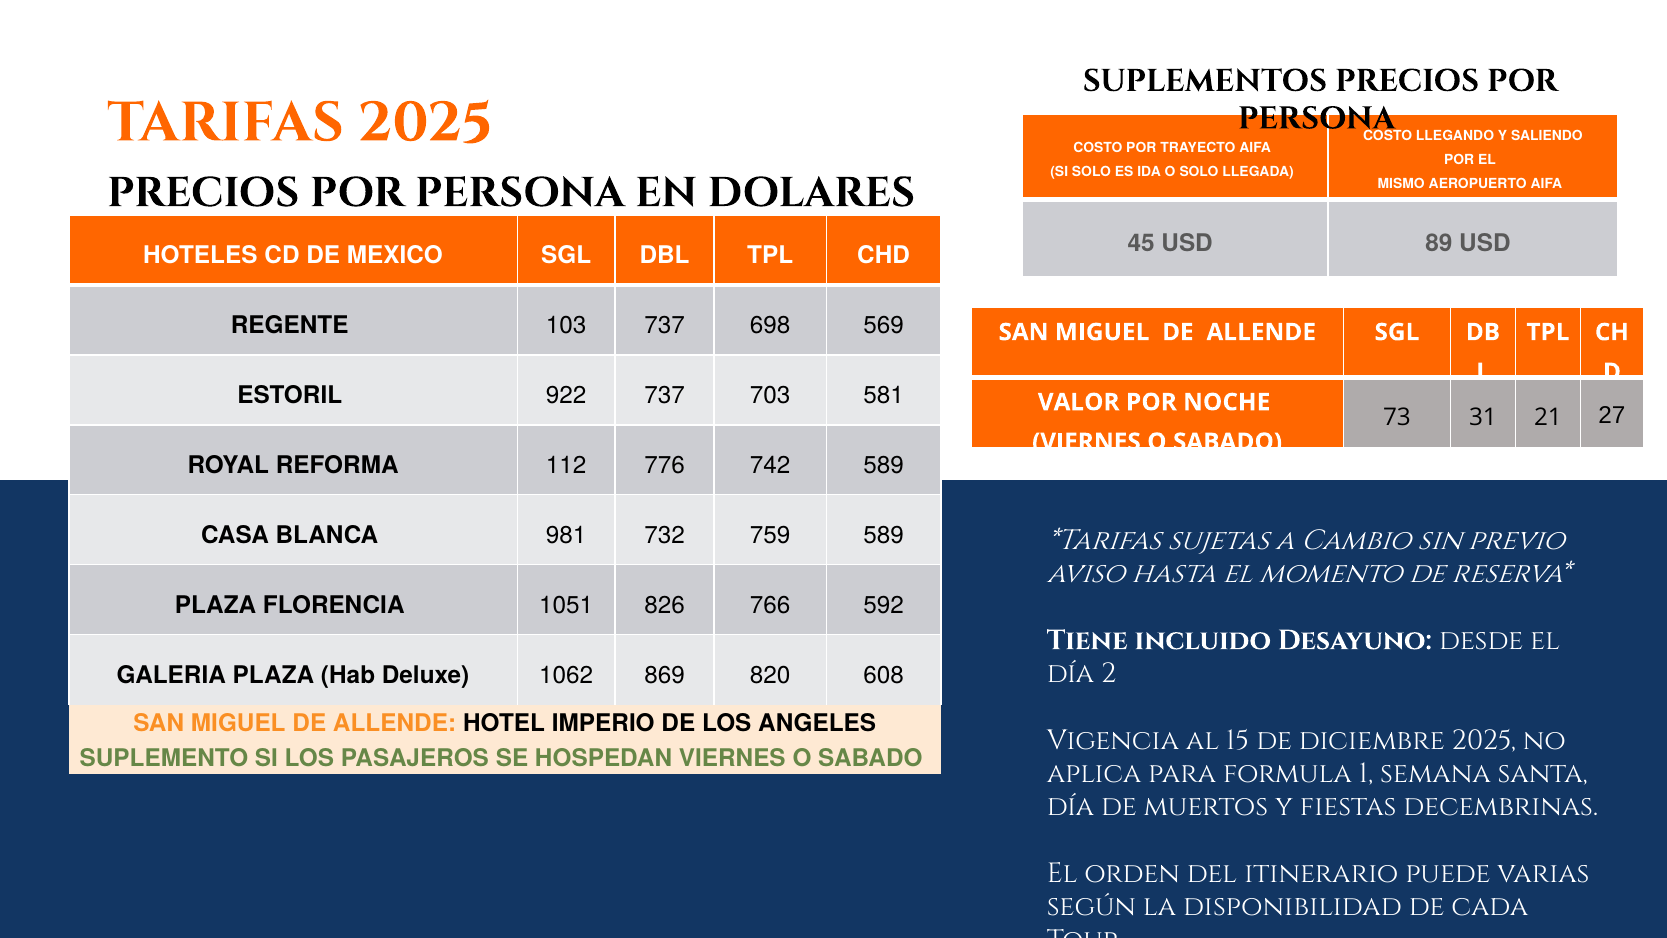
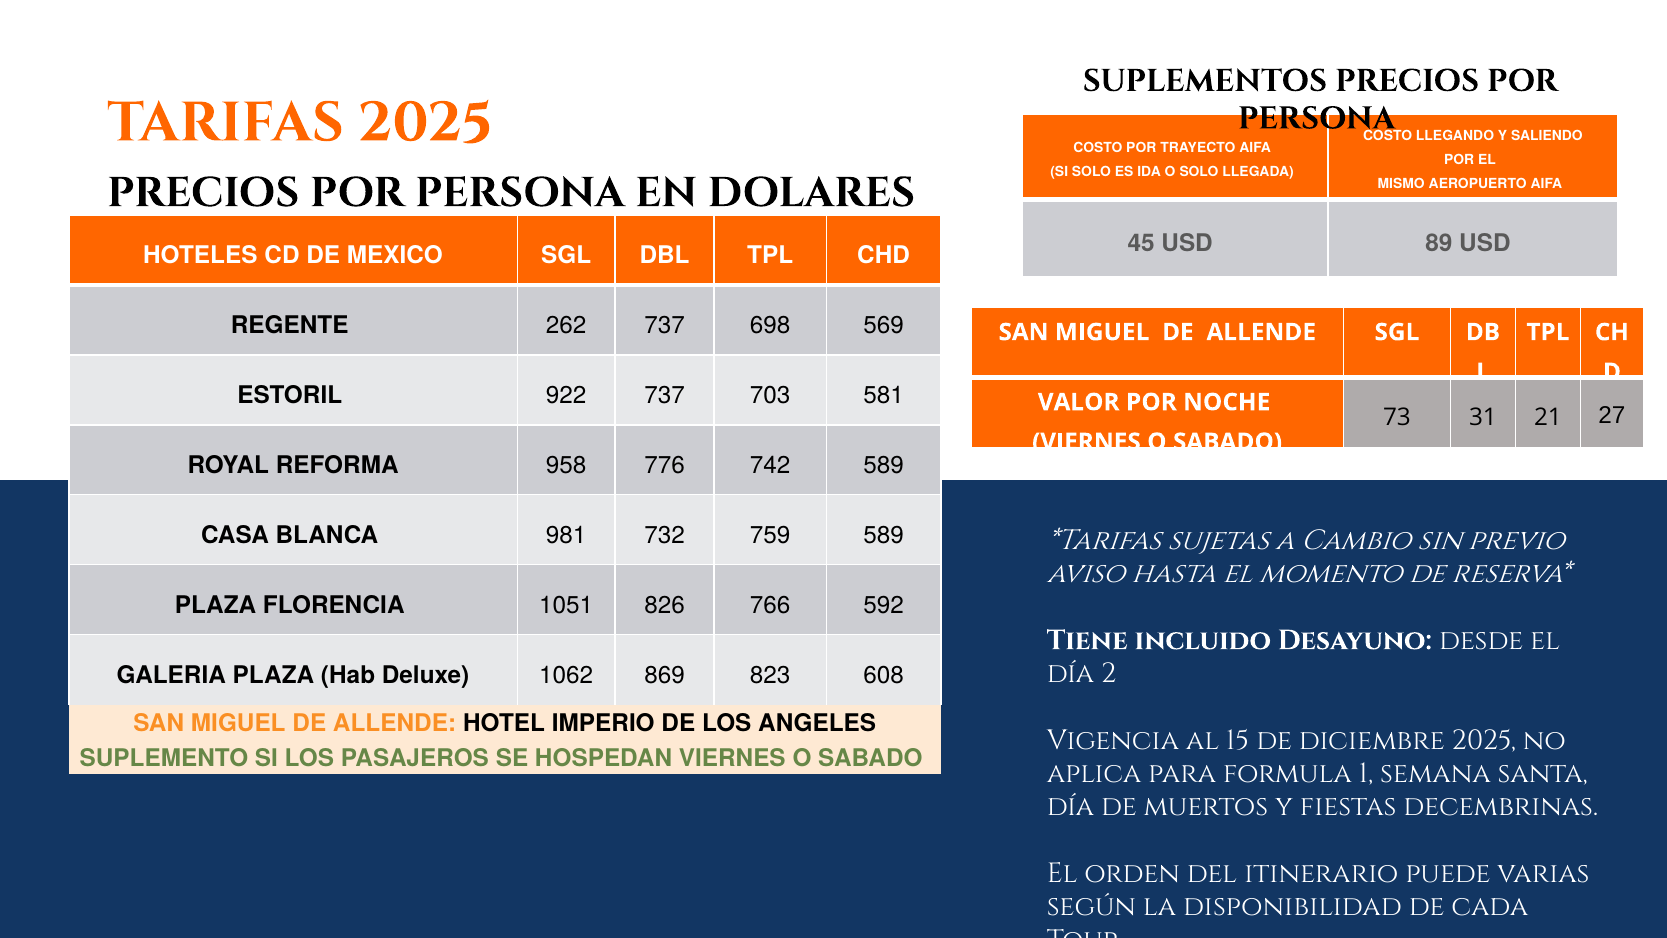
103: 103 -> 262 (566, 326)
112: 112 -> 958 (566, 466)
820: 820 -> 823 (770, 675)
